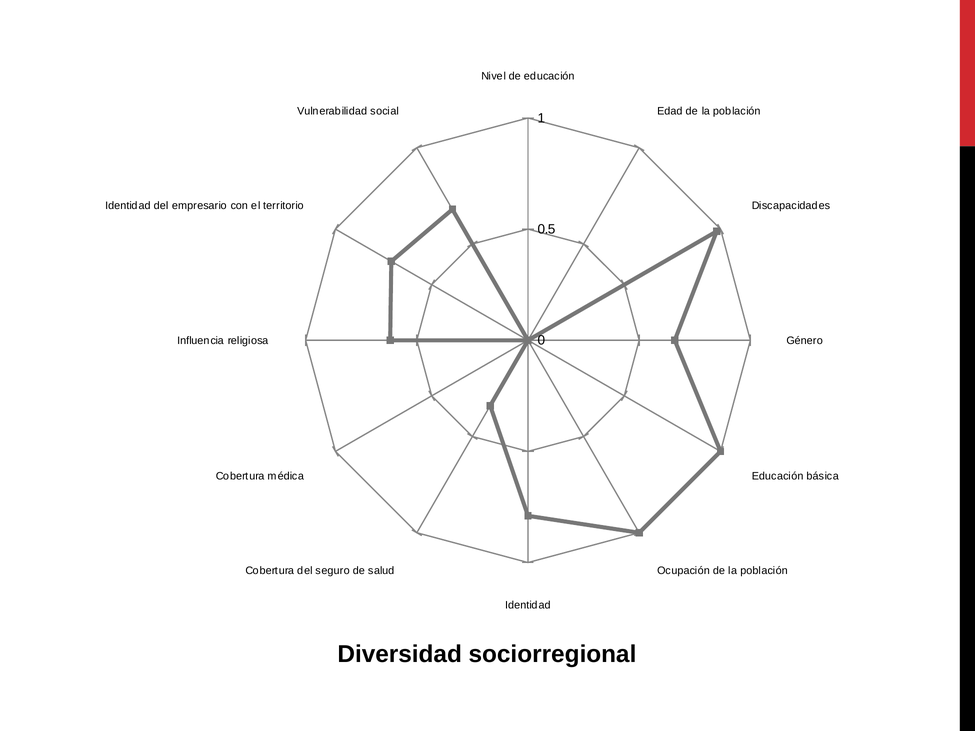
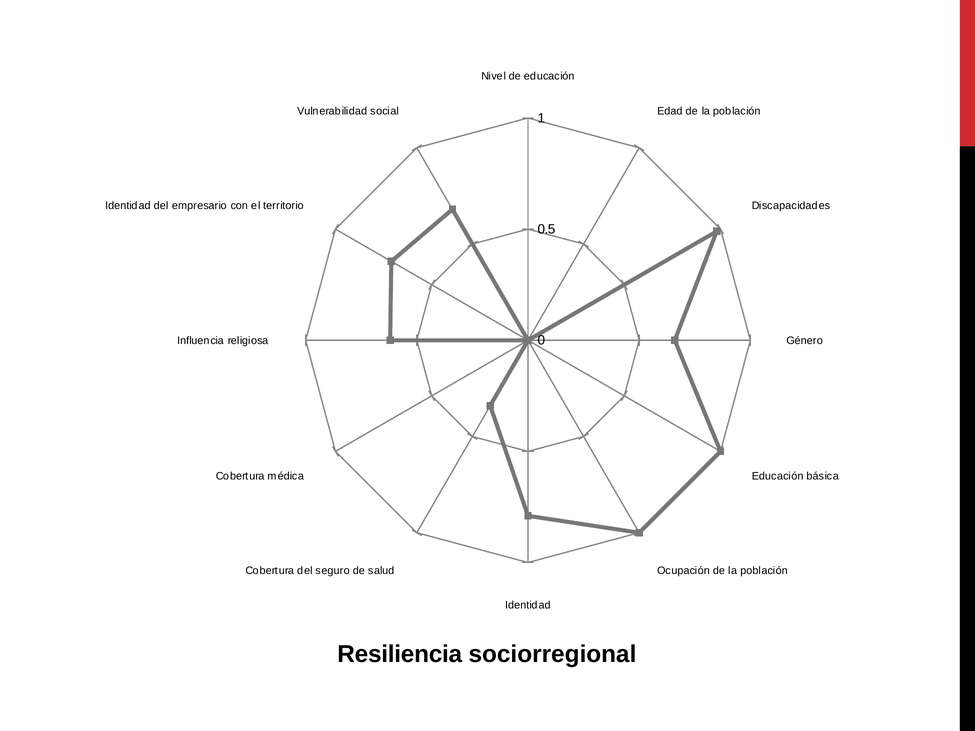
Diversidad: Diversidad -> Resiliencia (400, 654)
